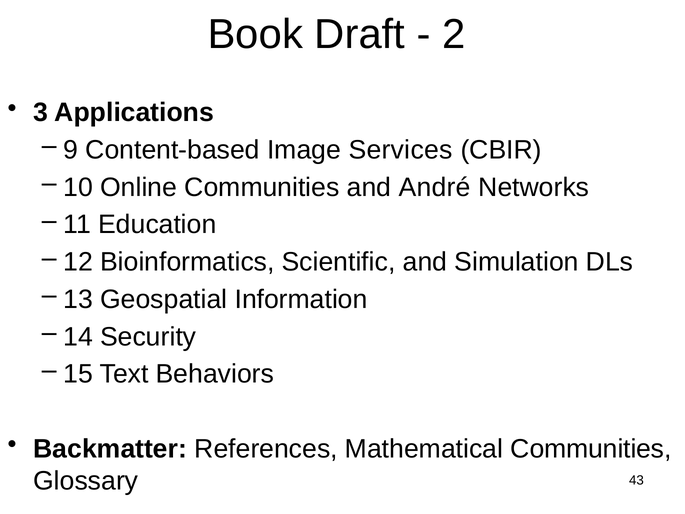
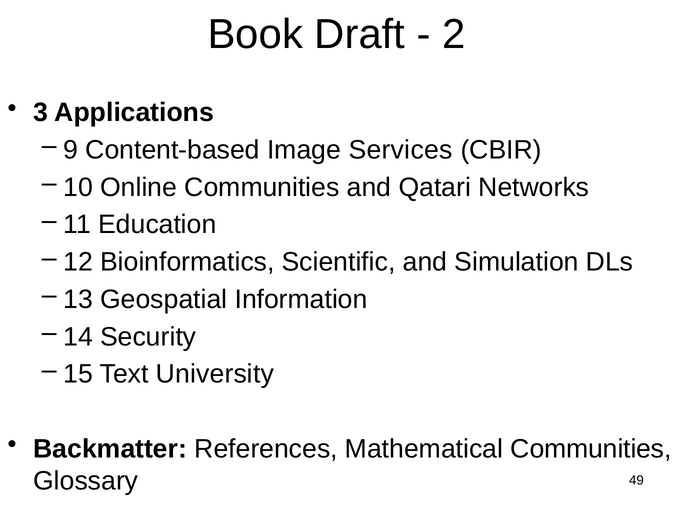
André: André -> Qatari (435, 187)
Behaviors: Behaviors -> University (215, 374)
43: 43 -> 49 (636, 480)
